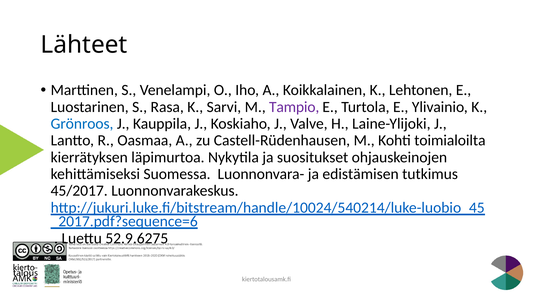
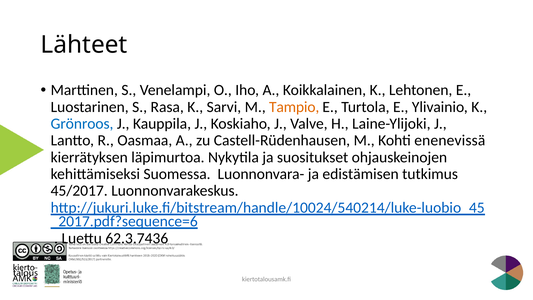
Tampio colour: purple -> orange (294, 107)
toimialoilta: toimialoilta -> enenevissä (450, 140)
52.9.6275: 52.9.6275 -> 62.3.7436 (137, 238)
